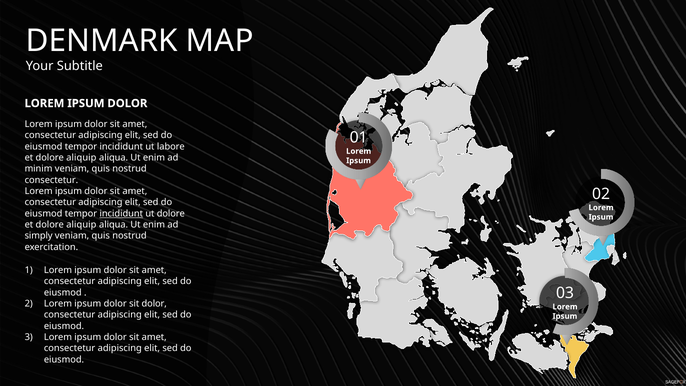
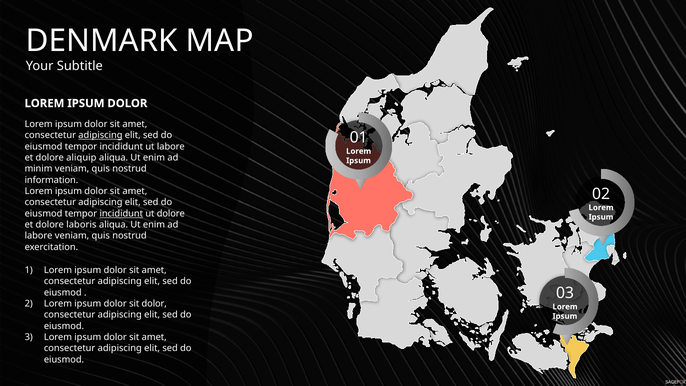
adipiscing underline: none -> present (100, 135)
consectetur: consectetur -> information (51, 180)
aliquip: aliquip -> laboris (81, 225)
simply: simply -> labore (39, 236)
